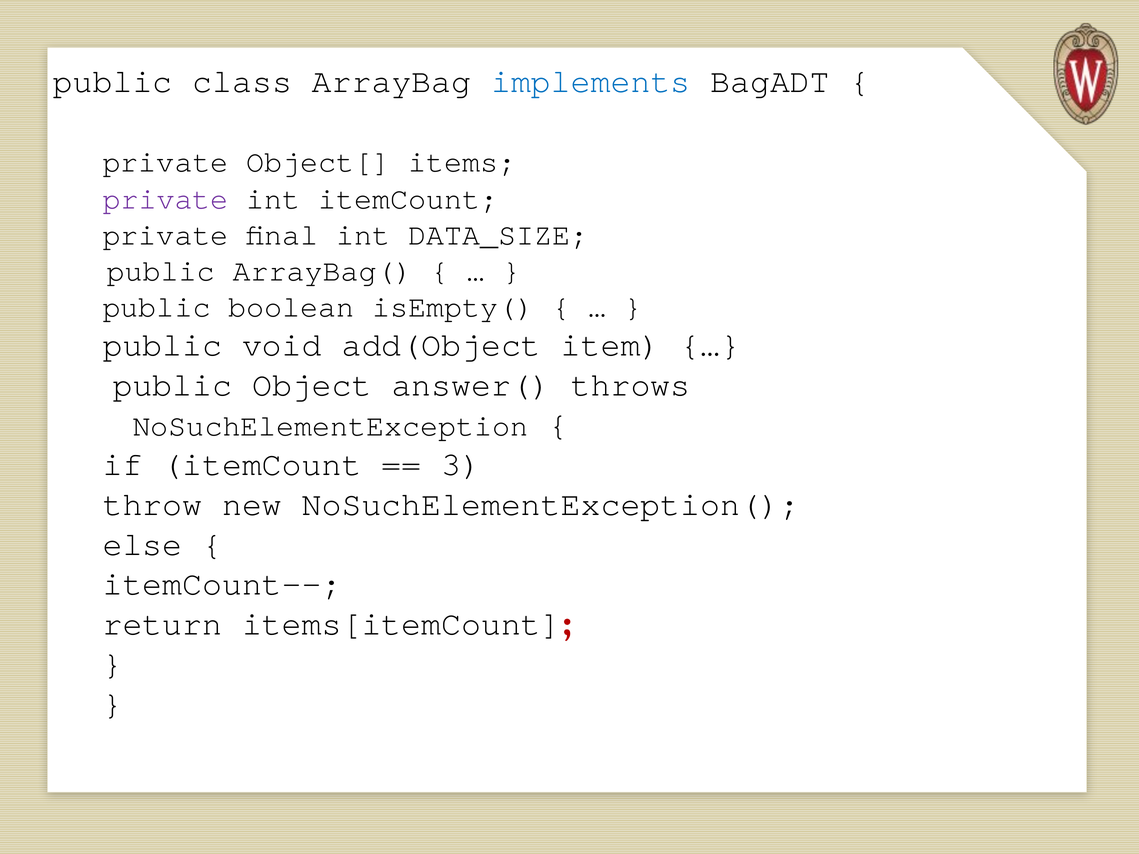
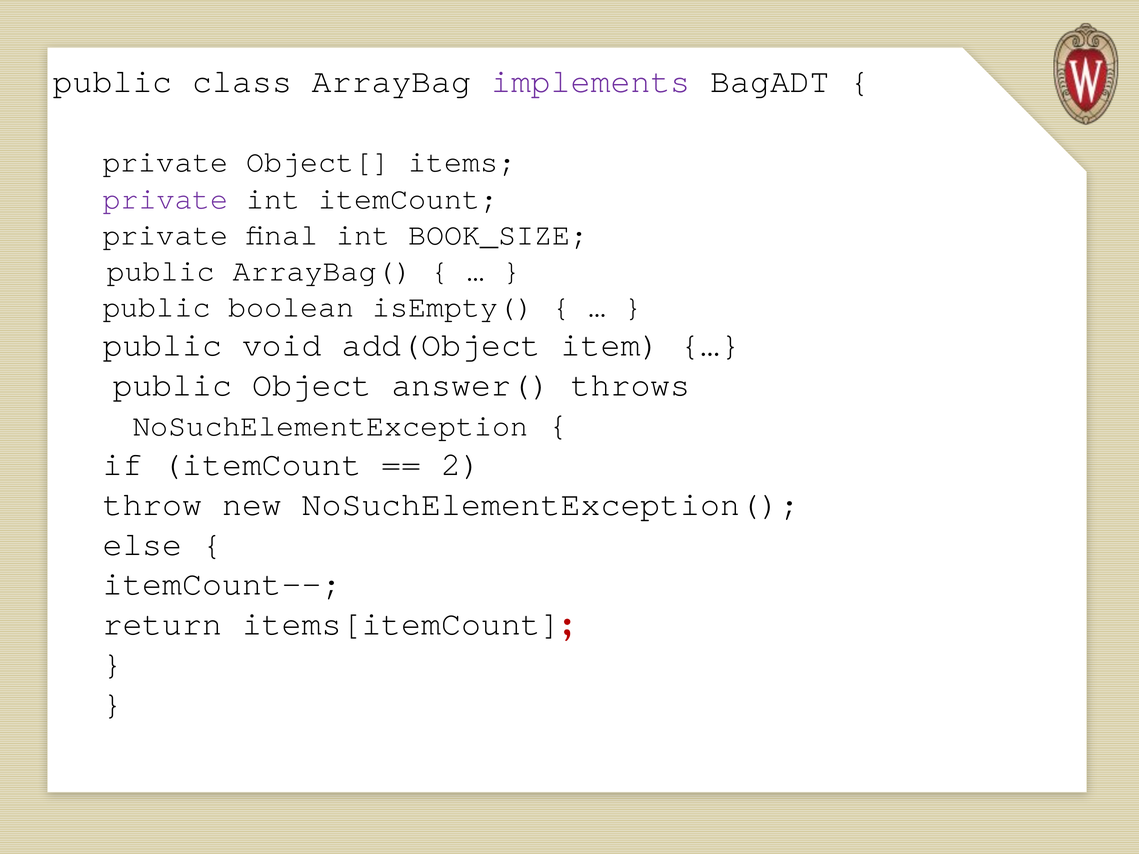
implements colour: blue -> purple (591, 81)
DATA_SIZE: DATA_SIZE -> BOOK_SIZE (498, 235)
3: 3 -> 2 (461, 465)
